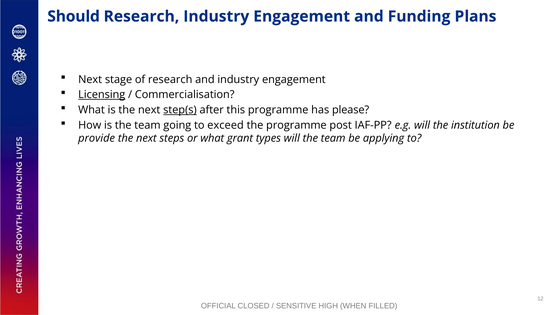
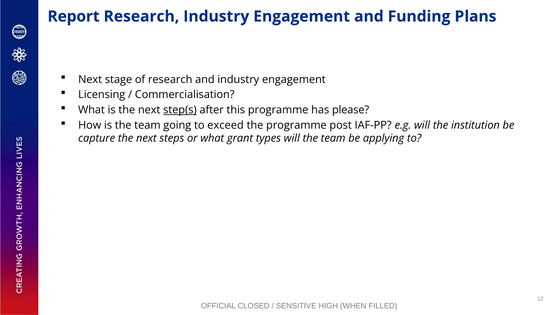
Should: Should -> Report (74, 16)
Licensing underline: present -> none (102, 95)
provide: provide -> capture (97, 138)
